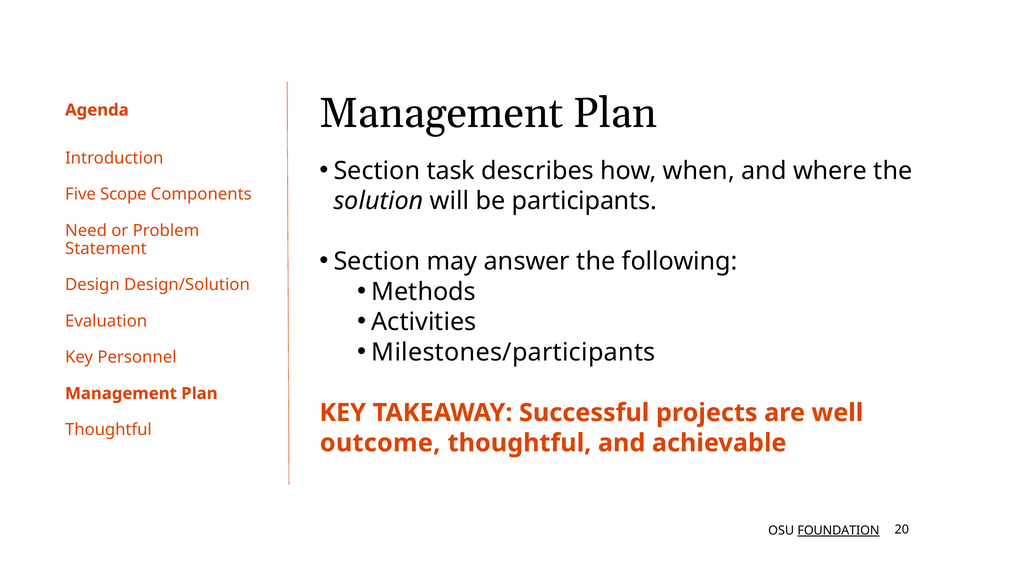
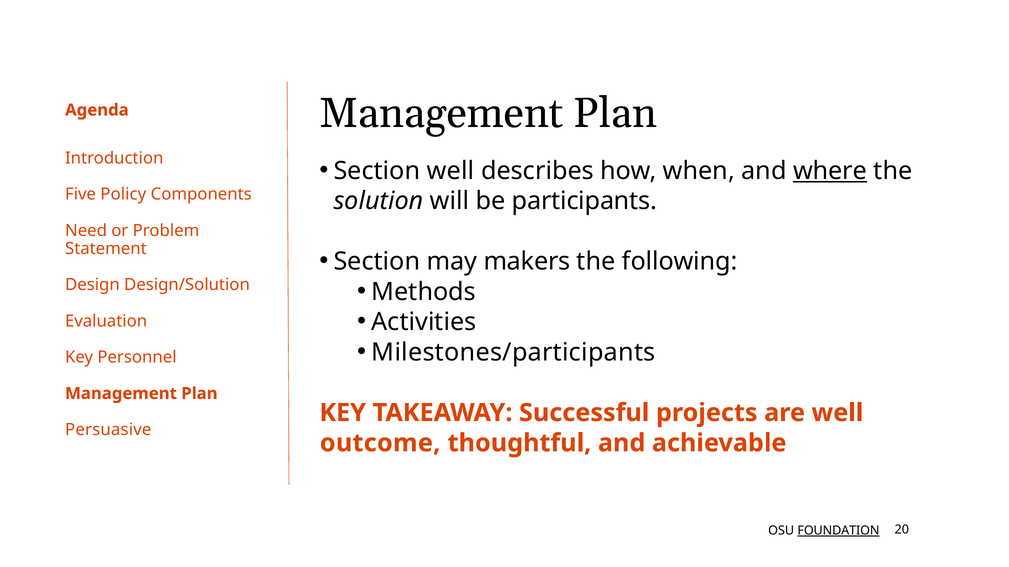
Section task: task -> well (451, 171)
where underline: none -> present (830, 171)
Scope: Scope -> Policy (123, 195)
answer: answer -> makers (527, 262)
Thoughtful: Thoughtful -> Persuasive (108, 430)
